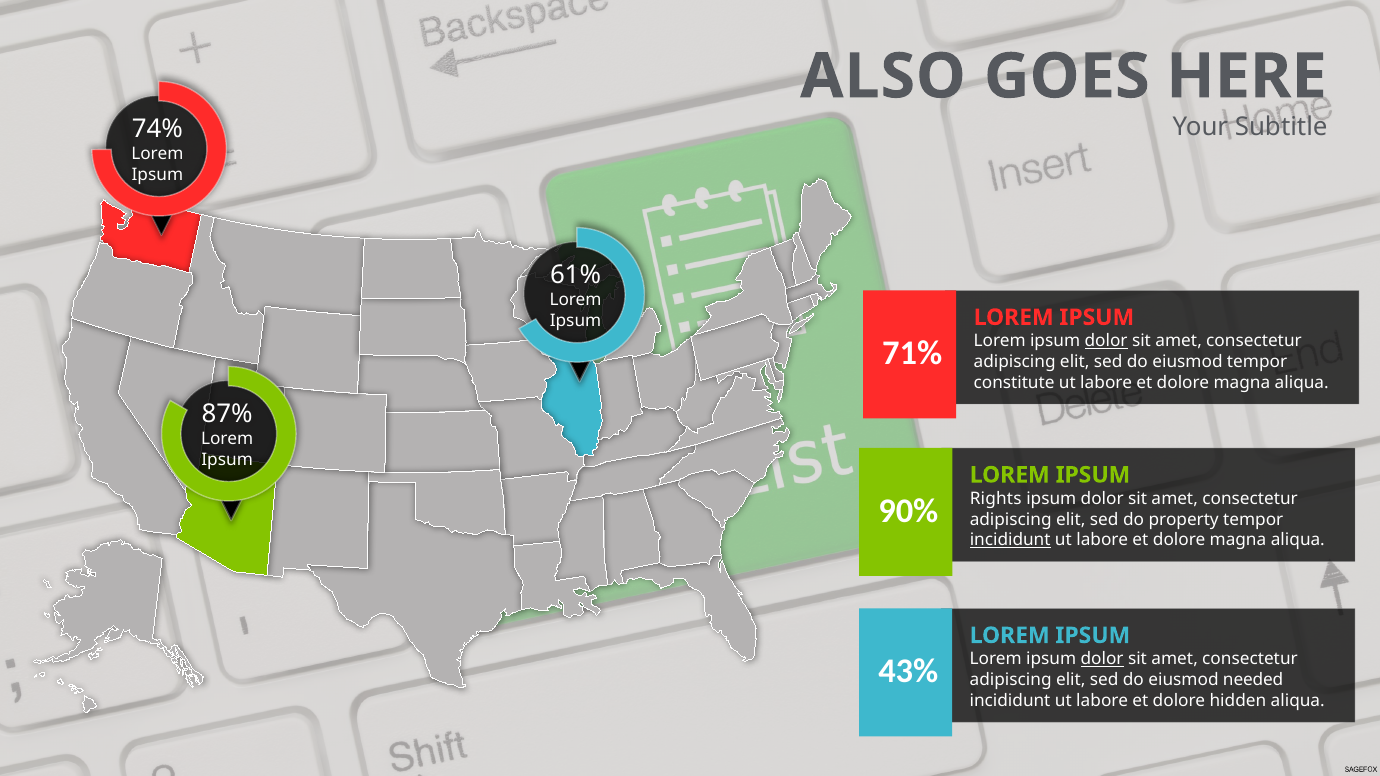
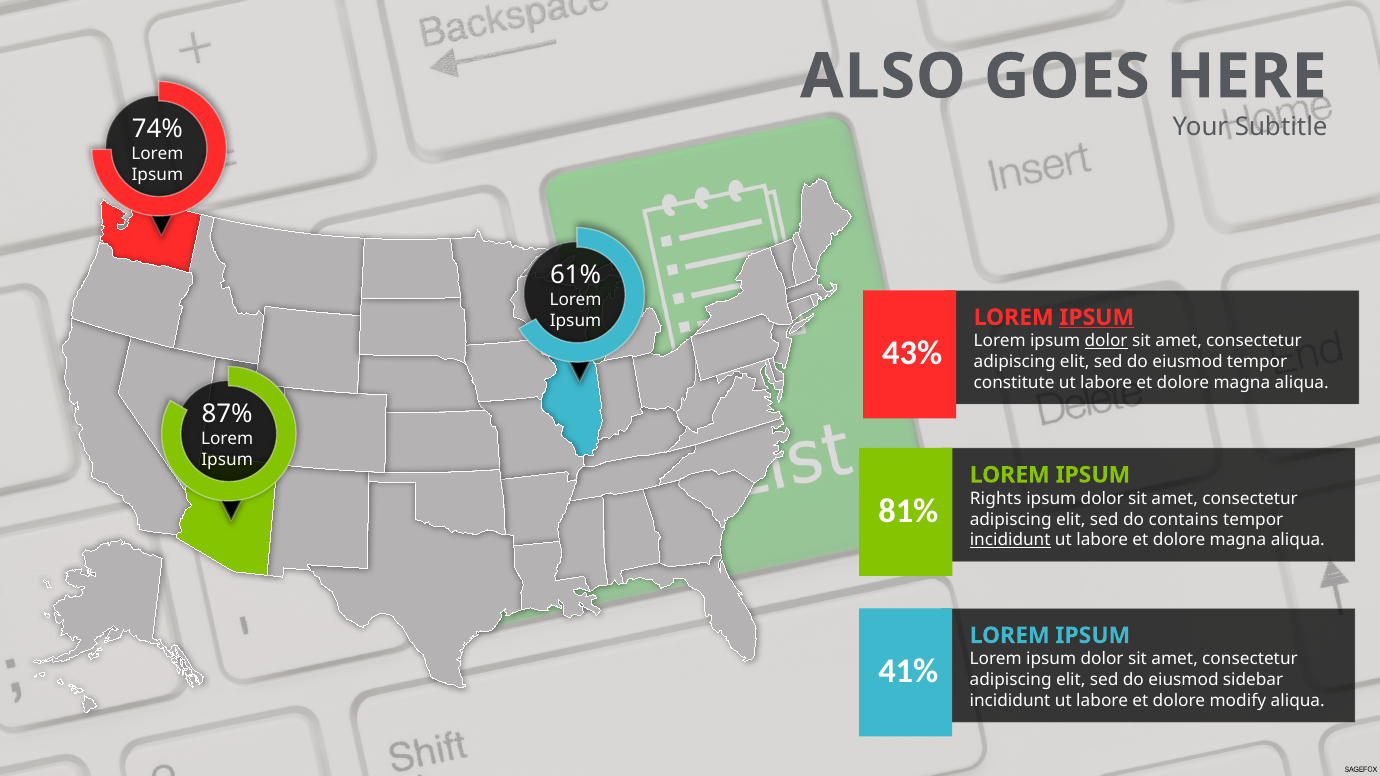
IPSUM underline: none -> present (1097, 317)
71%: 71% -> 43% (912, 353)
90%: 90% -> 81% (908, 511)
property: property -> contains (1184, 520)
dolor underline: present -> none (1102, 659)
43%: 43% -> 41% (908, 671)
needed: needed -> sidebar (1253, 680)
hidden: hidden -> modify (1238, 701)
